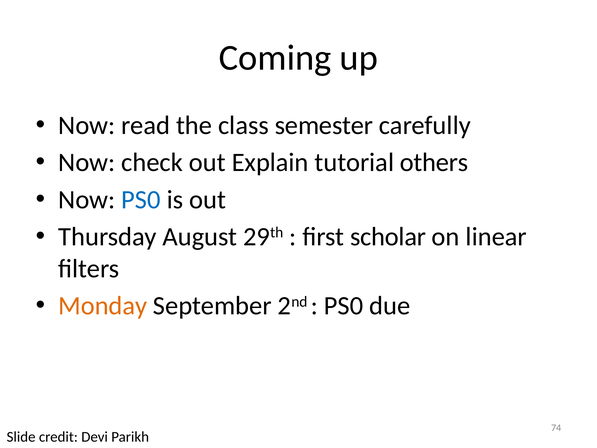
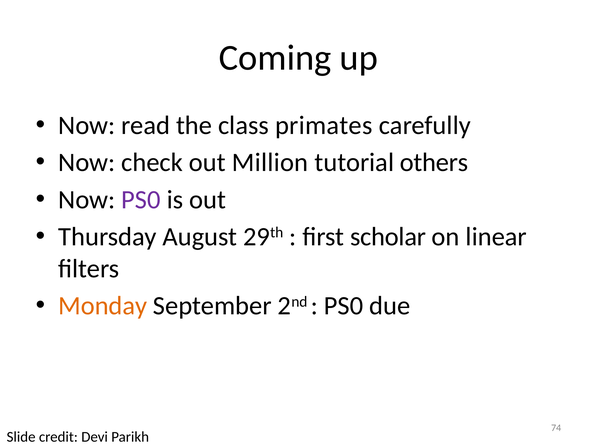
semester: semester -> primates (324, 125)
Explain: Explain -> Million (270, 162)
PS0 colour: blue -> purple (141, 200)
